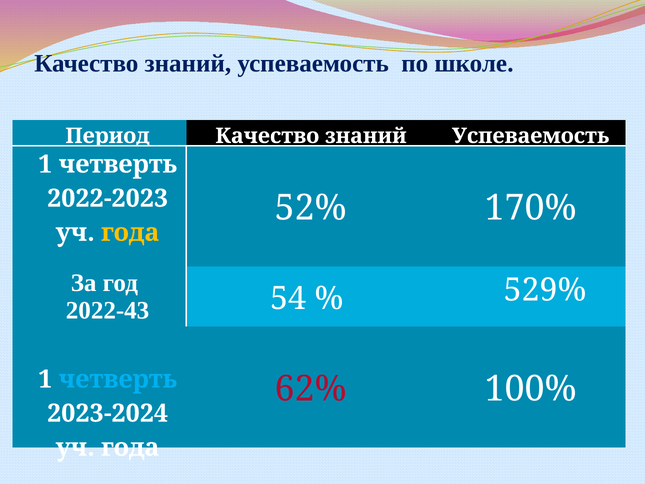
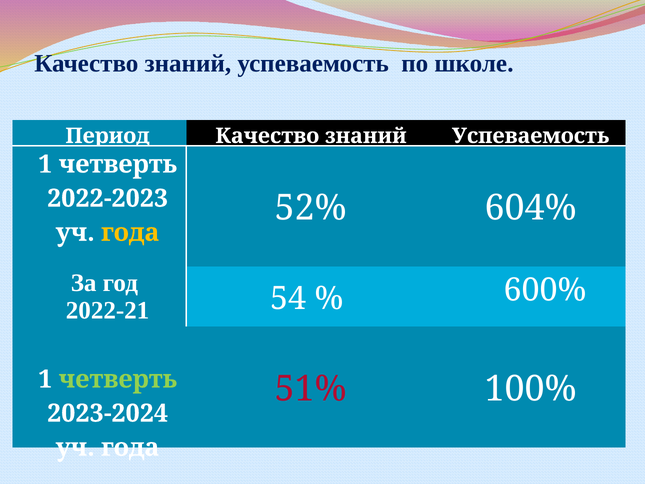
170%: 170% -> 604% (531, 208)
2022-43: 2022-43 -> 2022-21 (108, 310)
529%: 529% -> 600% (545, 290)
четверть colour: light blue -> light green (118, 379)
62%: 62% -> 51% (311, 389)
